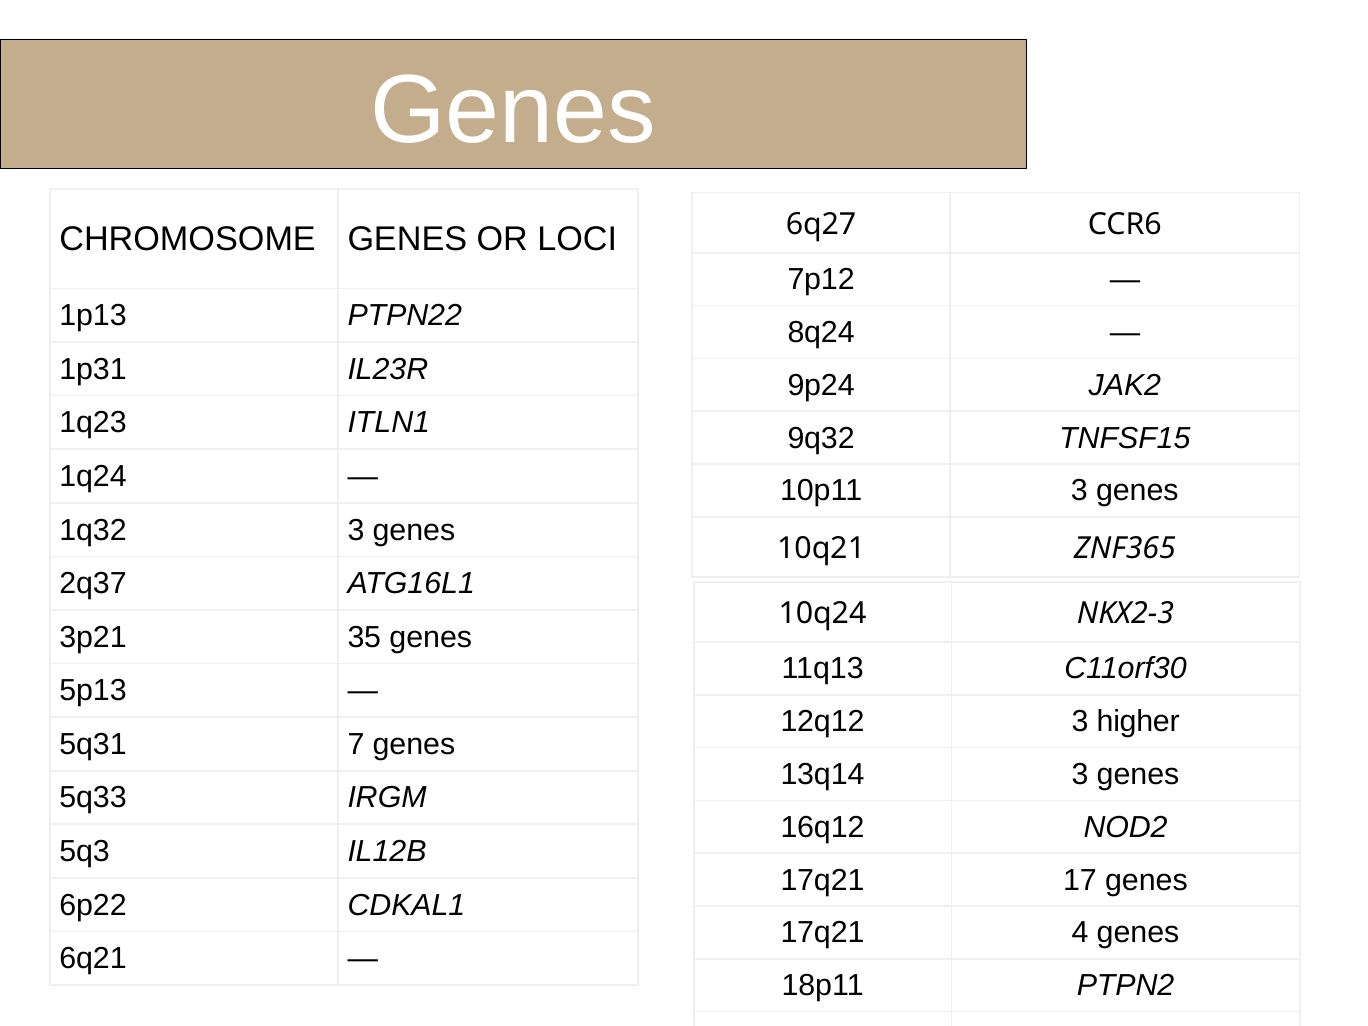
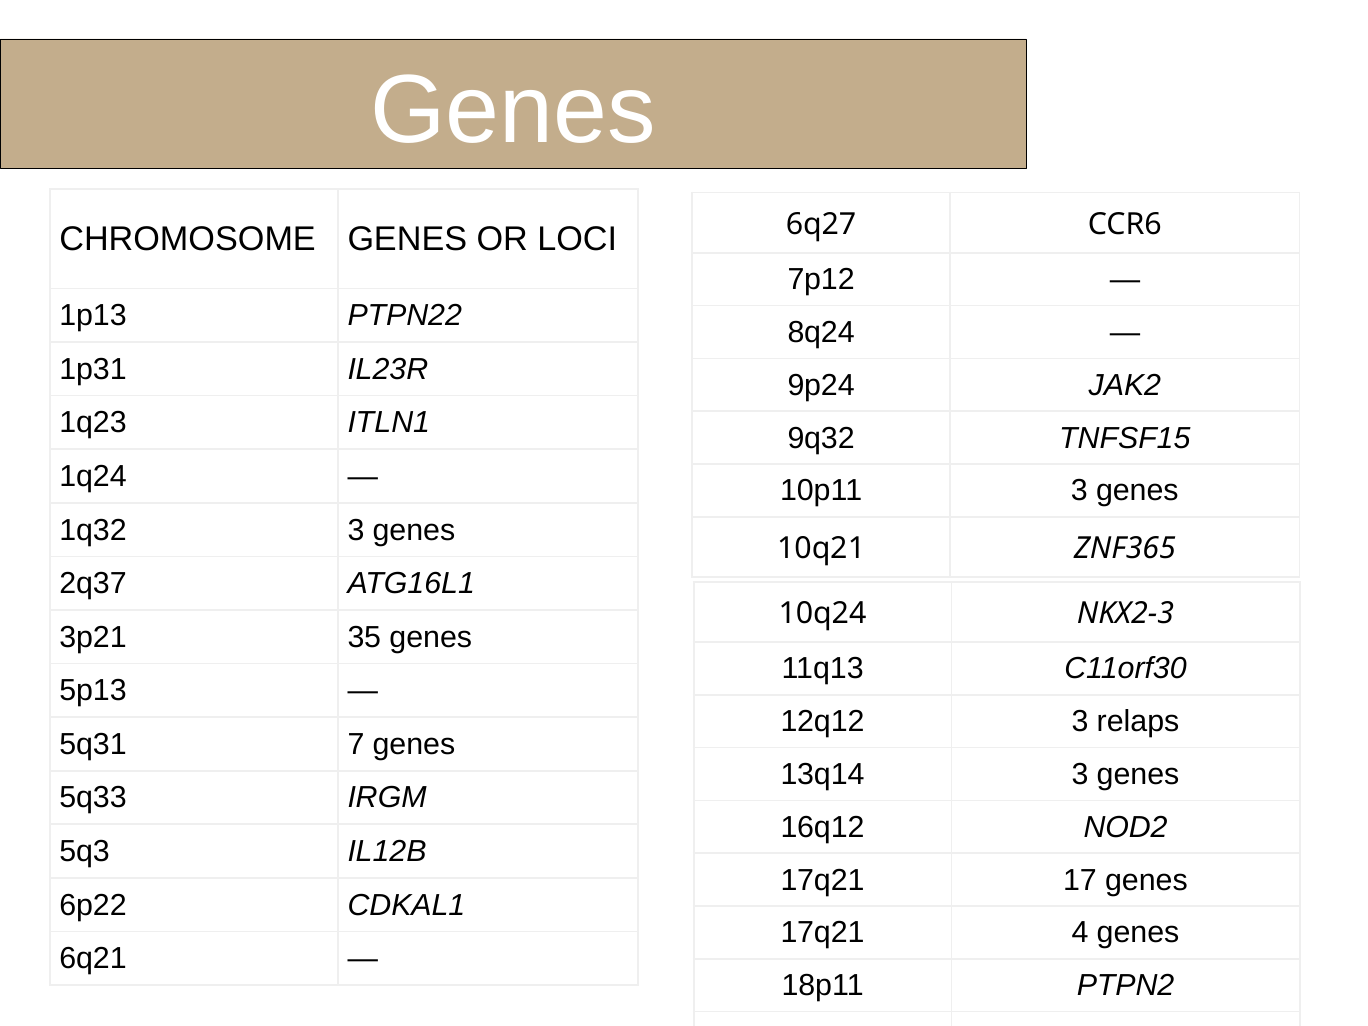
higher: higher -> relaps (1138, 722)
